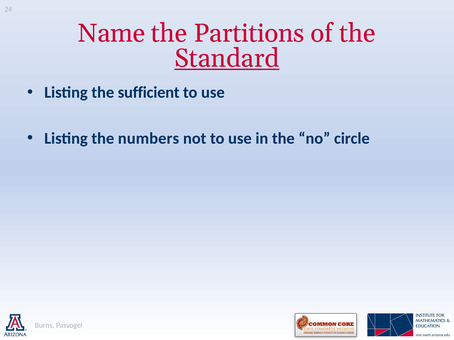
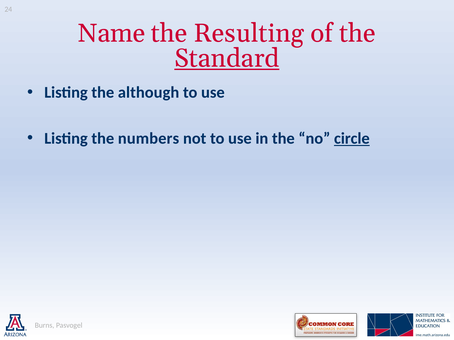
Partitions: Partitions -> Resulting (249, 33)
sufficient: sufficient -> although (149, 93)
circle underline: none -> present (352, 139)
